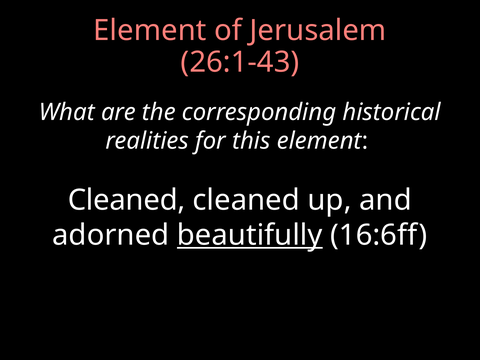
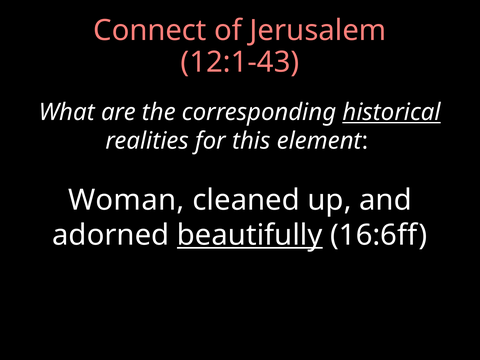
Element: Element -> Connect (150, 31)
26:1-43: 26:1-43 -> 12:1-43 (240, 62)
historical underline: none -> present (392, 112)
Cleaned: Cleaned -> Woman (126, 200)
